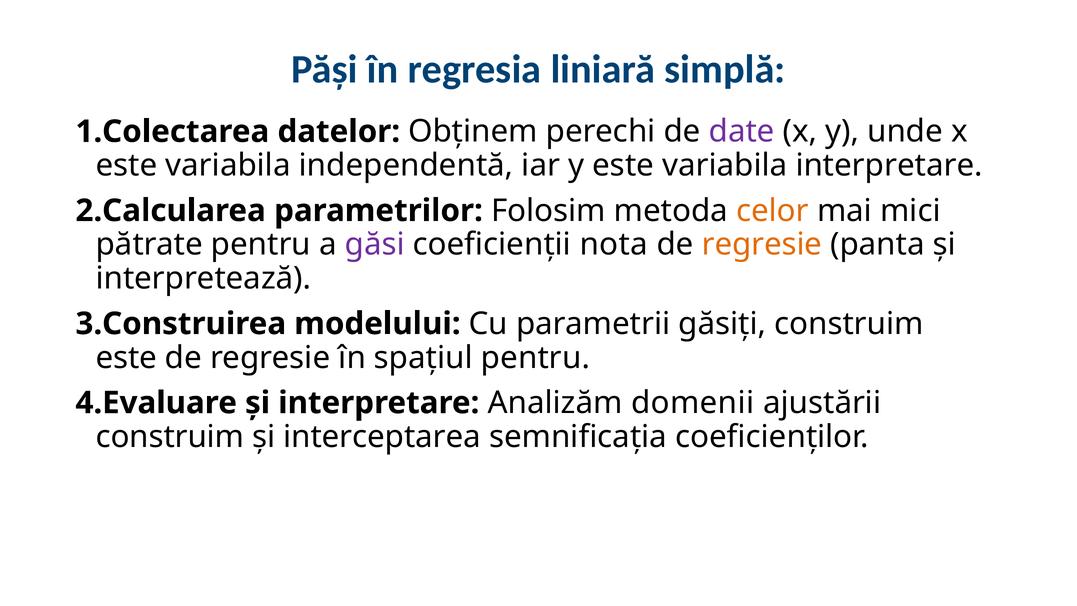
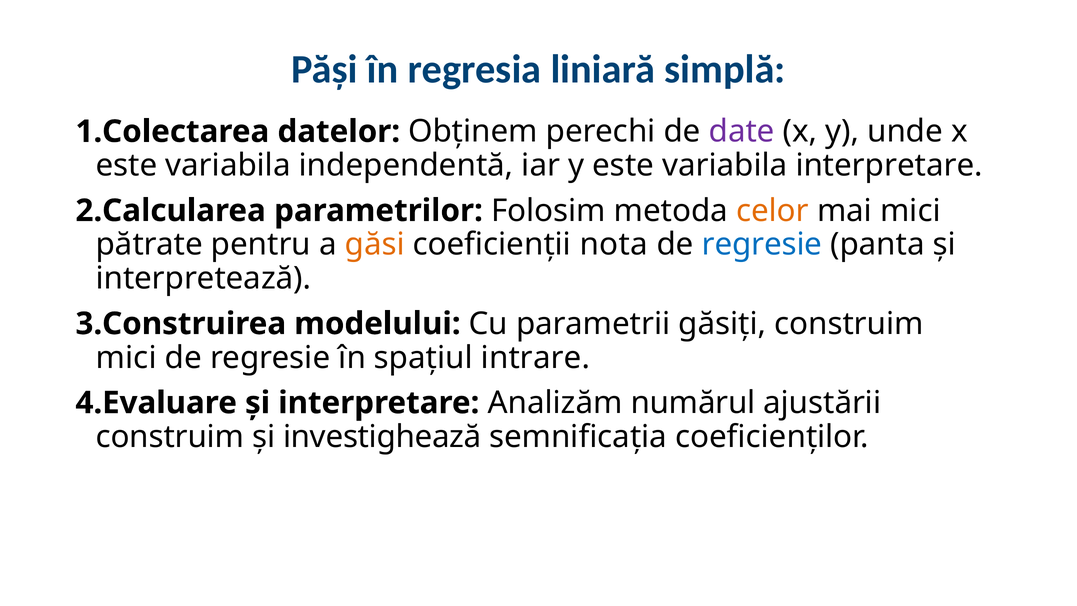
găsi colour: purple -> orange (375, 245)
regresie colour: orange -> blue (762, 245)
este: este -> mici (126, 358)
spațiul pentru: pentru -> intrare (535, 358)
domenii: domenii -> numărul (693, 403)
interceptarea: interceptarea -> investighează (382, 437)
